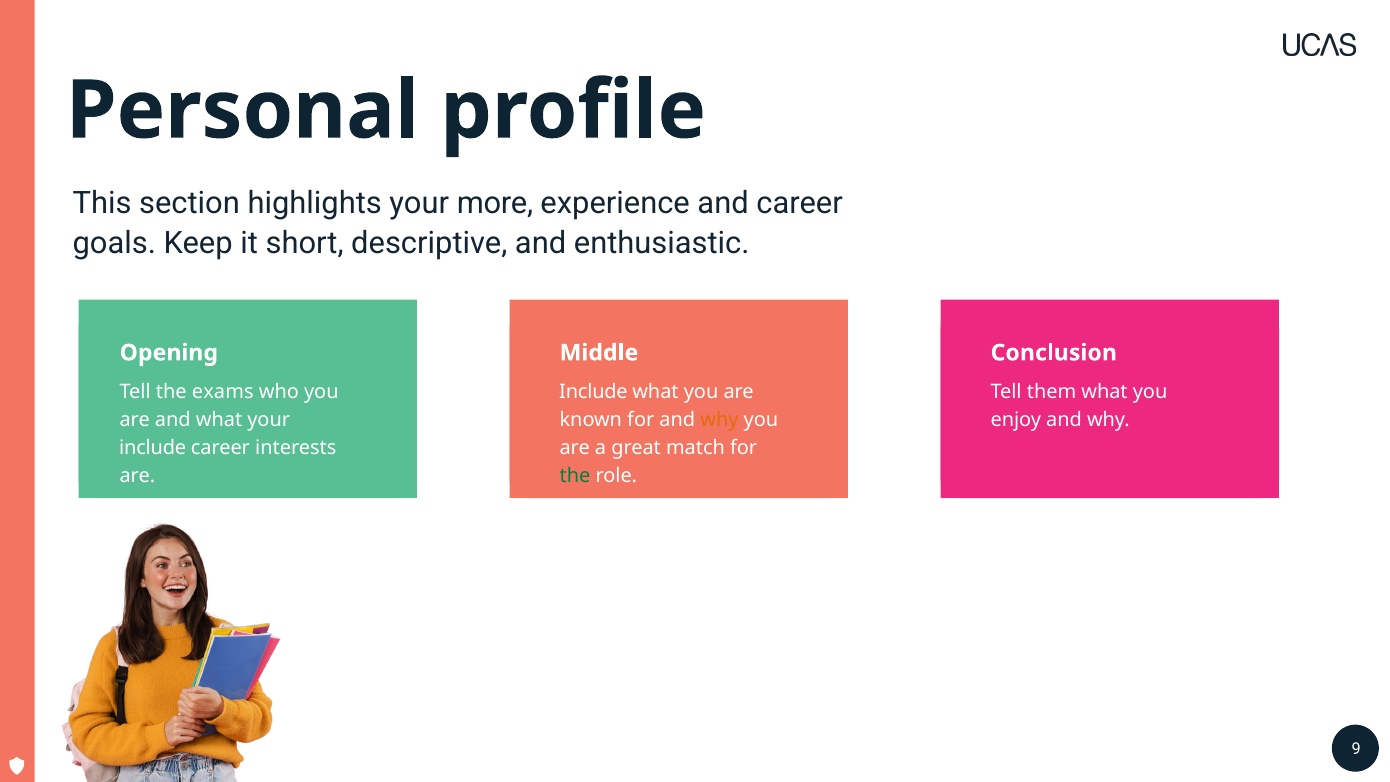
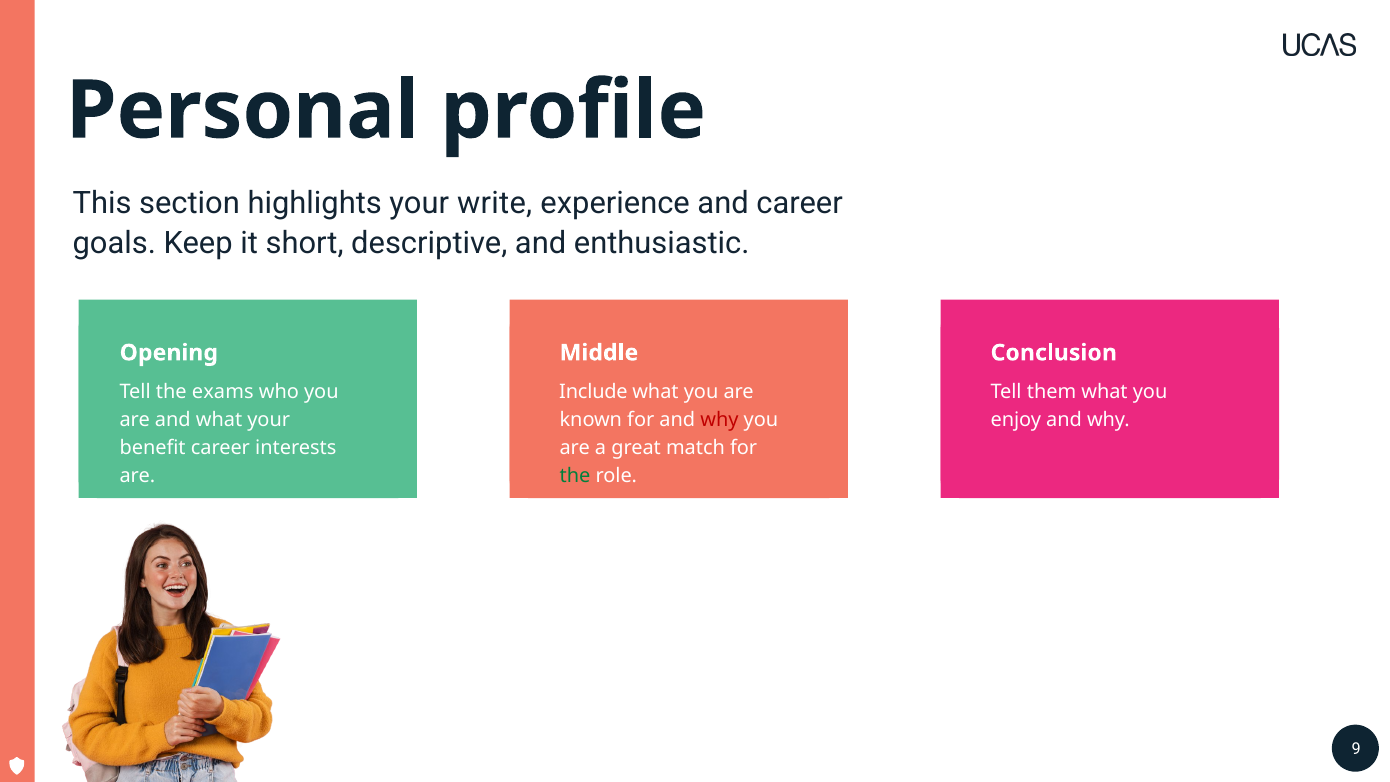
more: more -> write (495, 203)
why colour: orange -> red (720, 420)
include: include -> benefit (153, 448)
